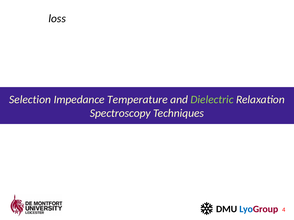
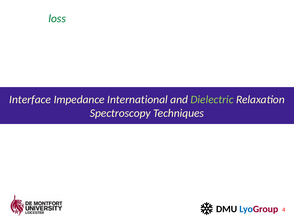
loss colour: black -> green (57, 19)
Selection: Selection -> Interface (30, 100)
Temperature: Temperature -> International (137, 100)
